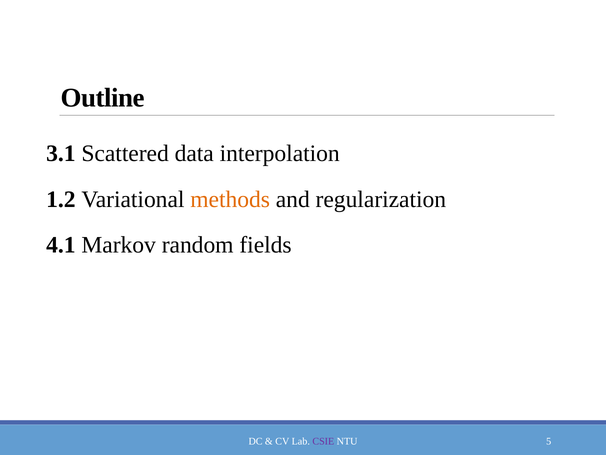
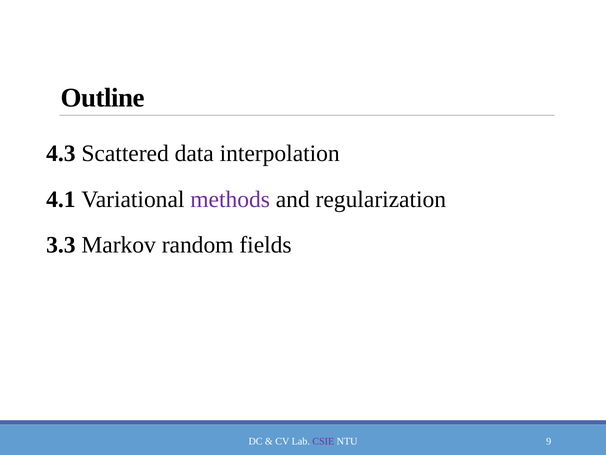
3.1: 3.1 -> 4.3 (61, 153)
1.2: 1.2 -> 4.1 (61, 199)
methods colour: orange -> purple (230, 199)
4.1: 4.1 -> 3.3 (61, 245)
5: 5 -> 9 (549, 441)
